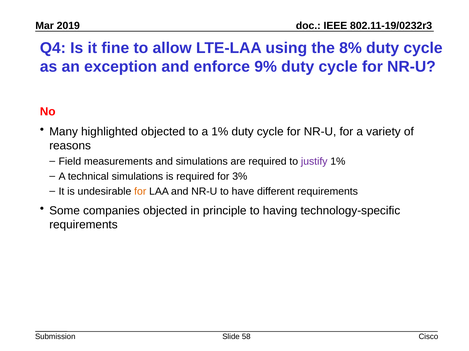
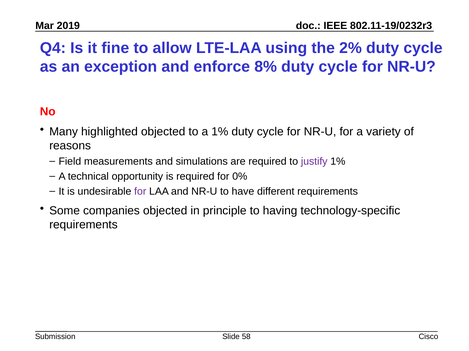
8%: 8% -> 2% (351, 48)
9%: 9% -> 8% (266, 67)
technical simulations: simulations -> opportunity (137, 177)
3%: 3% -> 0% (240, 177)
for colour: orange -> purple (140, 192)
